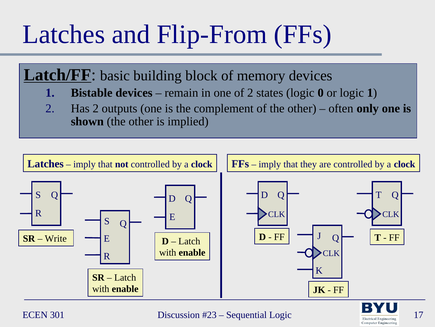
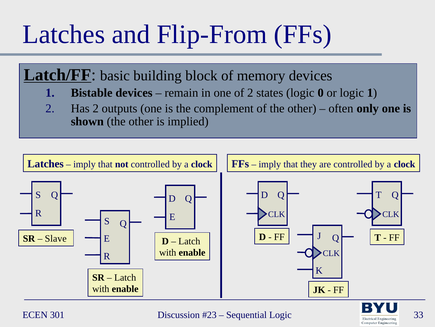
Write: Write -> Slave (56, 238)
17: 17 -> 33 (419, 314)
